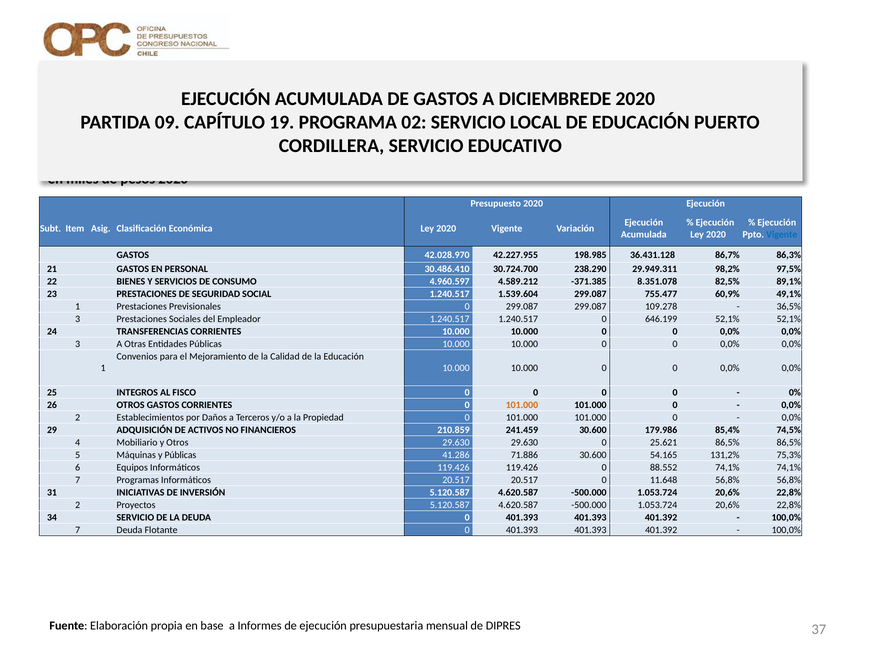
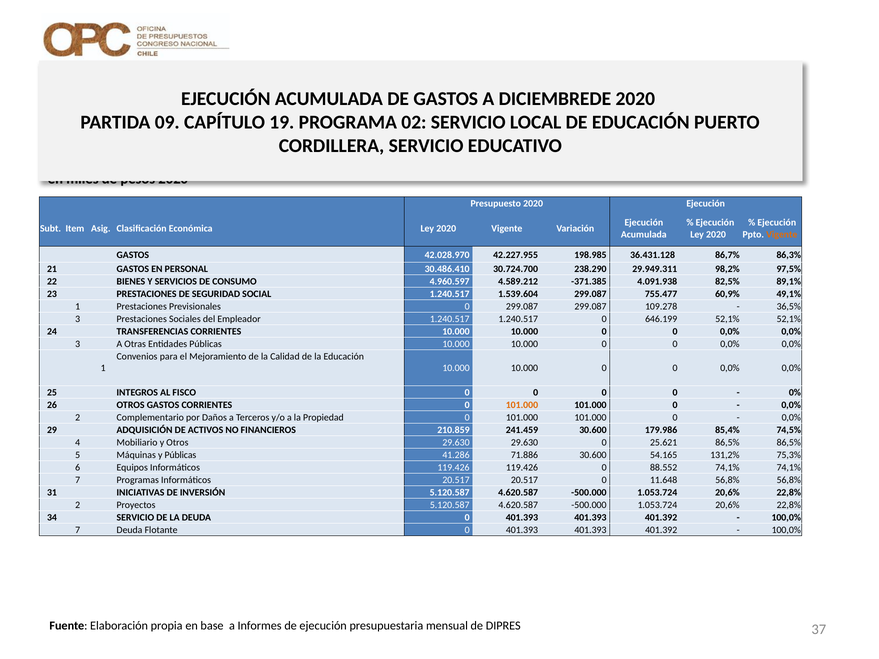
Vigente colour: blue -> orange (782, 234)
8.351.078: 8.351.078 -> 4.091.938 (657, 282)
Establecimientos: Establecimientos -> Complementario (150, 418)
